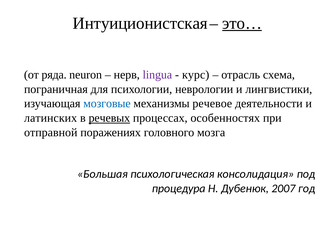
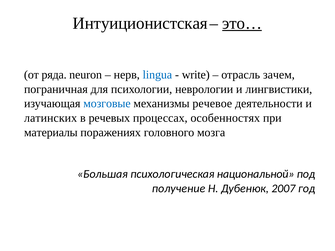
lingua colour: purple -> blue (157, 75)
курс: курс -> write (196, 75)
схема: схема -> зачем (279, 75)
речевых underline: present -> none (109, 118)
отправной: отправной -> материалы (51, 133)
консолидация: консолидация -> национальной (256, 174)
процедура: процедура -> получение (179, 189)
